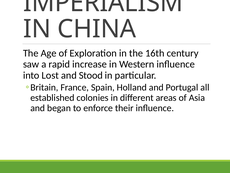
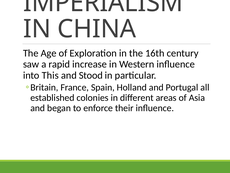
Lost: Lost -> This (50, 75)
